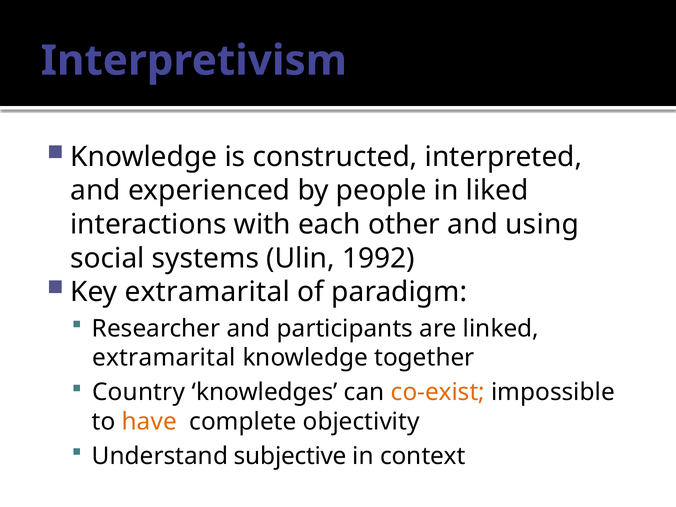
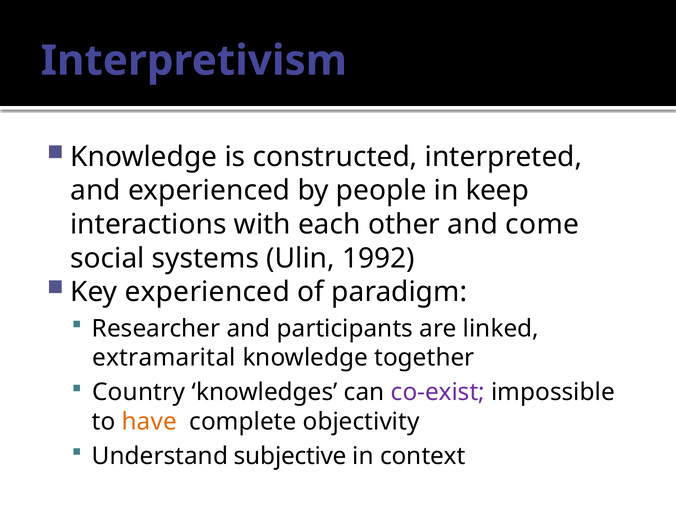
liked: liked -> keep (497, 191)
using: using -> come (542, 224)
Key extramarital: extramarital -> experienced (207, 292)
co-exist colour: orange -> purple (438, 392)
